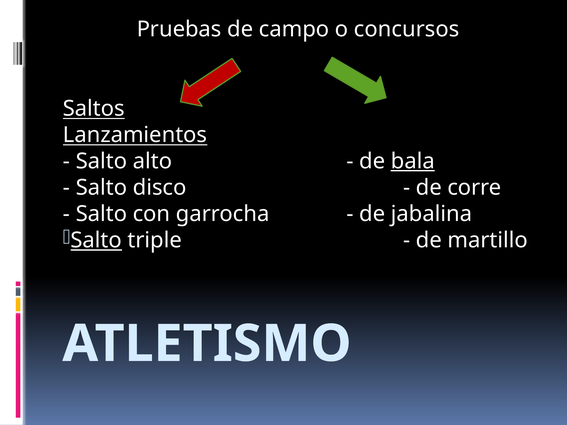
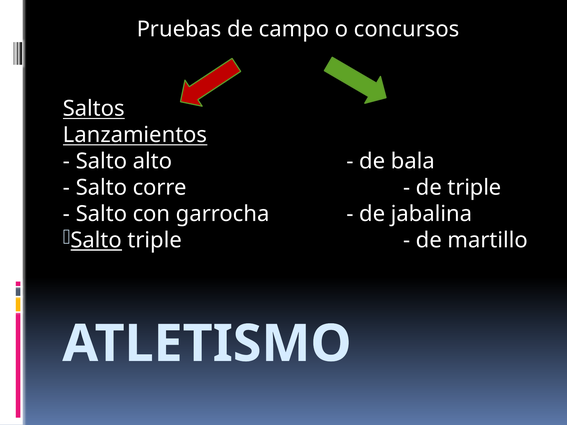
bala underline: present -> none (413, 161)
disco: disco -> corre (160, 188)
de corre: corre -> triple (474, 188)
